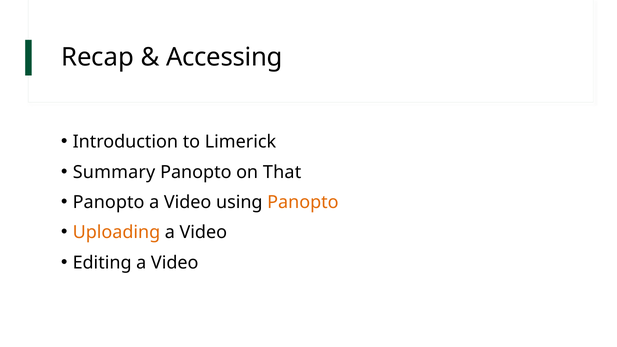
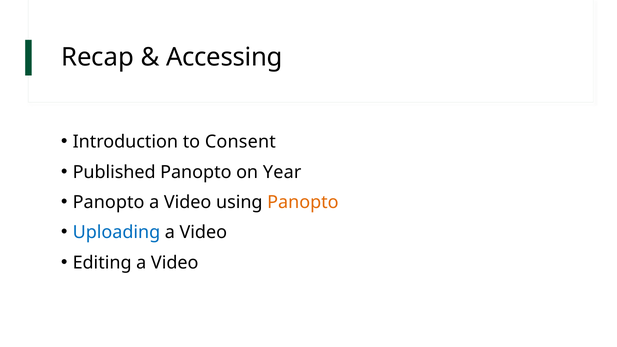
Limerick: Limerick -> Consent (240, 142)
Summary: Summary -> Published (114, 172)
That: That -> Year (282, 172)
Uploading colour: orange -> blue (116, 232)
